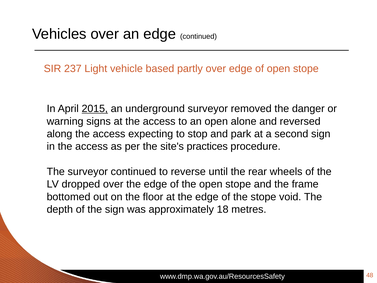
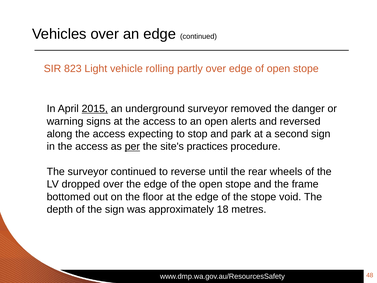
237: 237 -> 823 (73, 69)
based: based -> rolling (160, 69)
alone: alone -> alerts (244, 121)
per underline: none -> present (132, 146)
